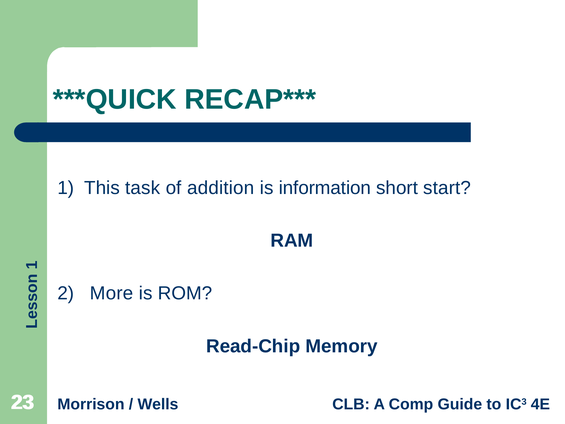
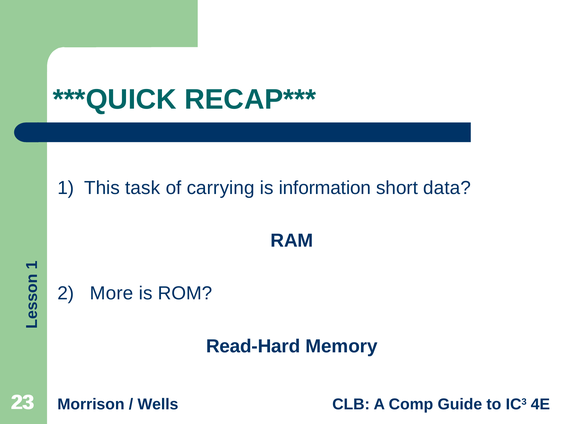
addition: addition -> carrying (221, 188)
start: start -> data (447, 188)
Read-Chip: Read-Chip -> Read-Hard (253, 346)
